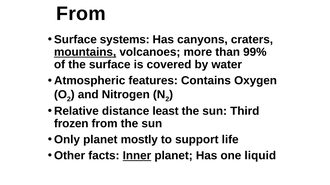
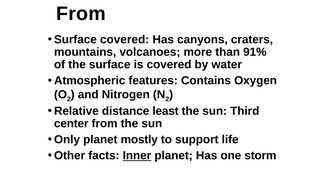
Surface systems: systems -> covered (125, 40)
mountains underline: present -> none (85, 52)
99%: 99% -> 91% (255, 52)
frozen: frozen -> center (71, 124)
liquid: liquid -> storm (260, 156)
